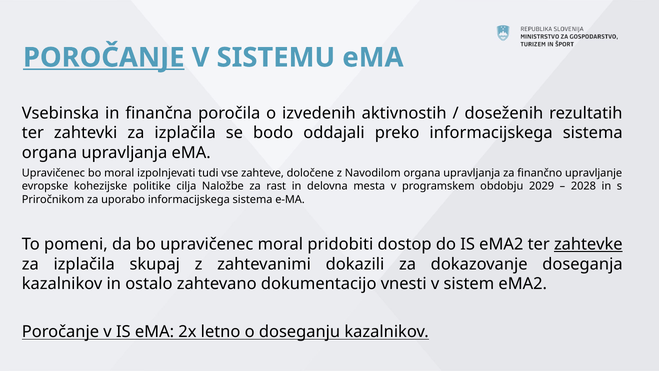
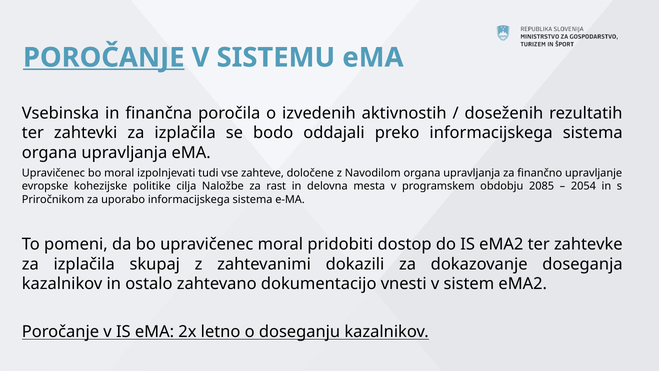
2029: 2029 -> 2085 (542, 186)
2028: 2028 -> 2054 (583, 186)
zahtevke underline: present -> none (588, 244)
